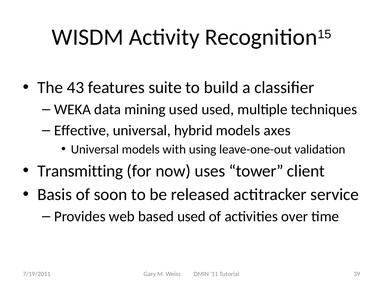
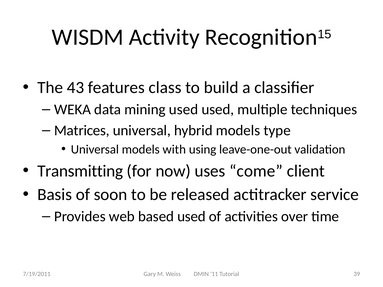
suite: suite -> class (165, 88)
Effective: Effective -> Matrices (82, 131)
axes: axes -> type (277, 131)
tower: tower -> come (256, 171)
